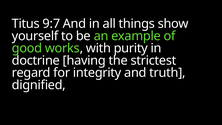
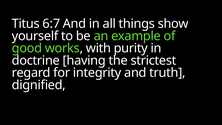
9:7: 9:7 -> 6:7 (51, 24)
